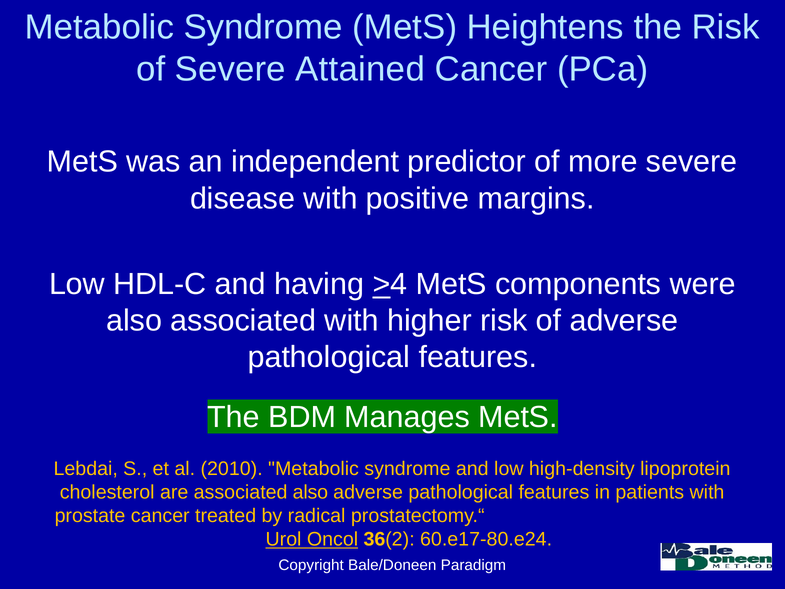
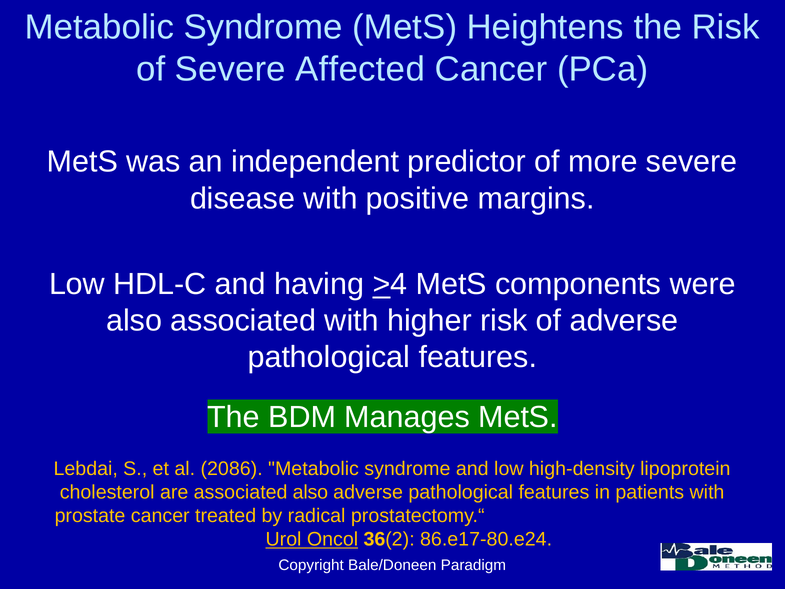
Attained: Attained -> Affected (360, 69)
2010: 2010 -> 2086 (232, 468)
60.e17-80.e24: 60.e17-80.e24 -> 86.e17-80.e24 (486, 539)
